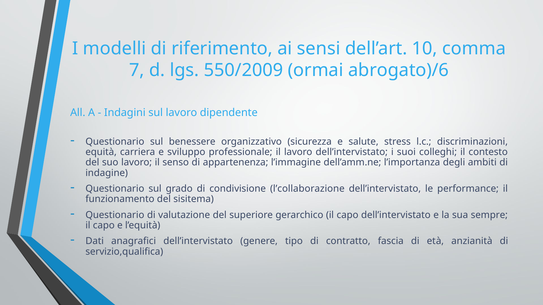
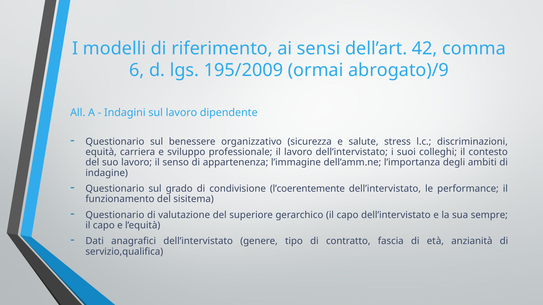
10: 10 -> 42 (425, 49)
7: 7 -> 6 (137, 70)
550/2009: 550/2009 -> 195/2009 (244, 70)
abrogato)/6: abrogato)/6 -> abrogato)/9 (399, 70)
l’collaborazione: l’collaborazione -> l’coerentemente (307, 189)
